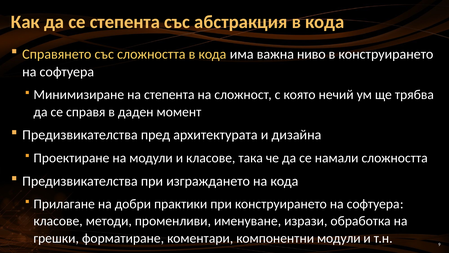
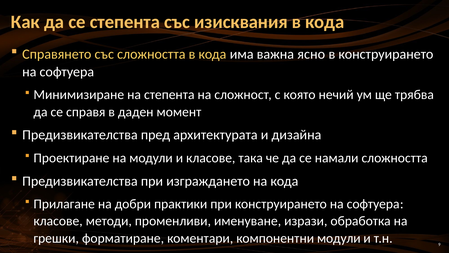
абстракция: абстракция -> изисквания (241, 22)
ниво: ниво -> ясно (311, 54)
